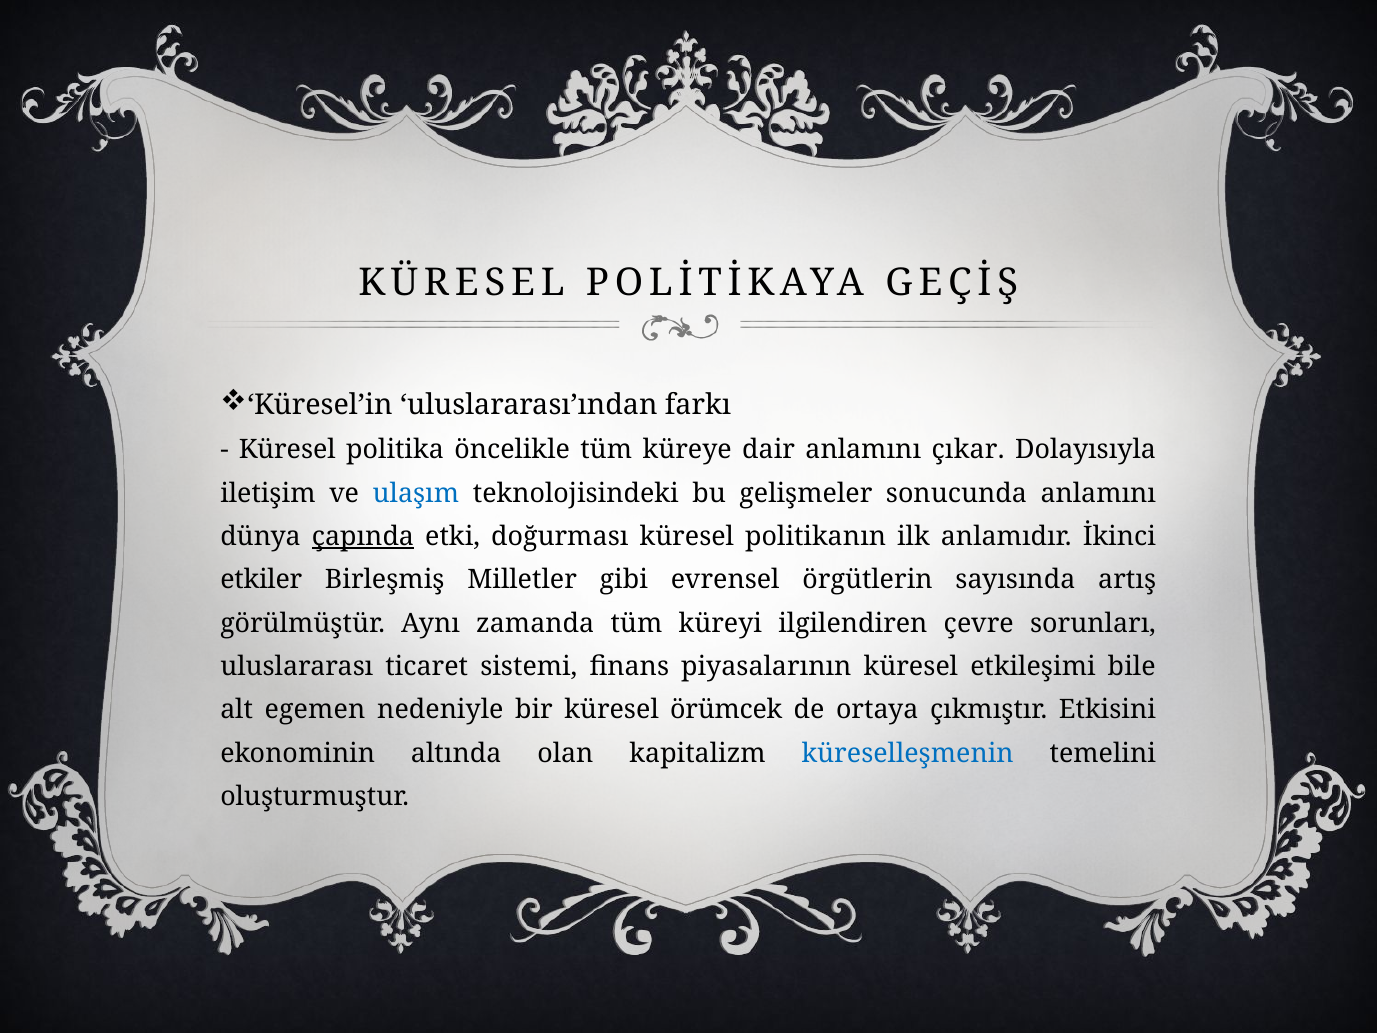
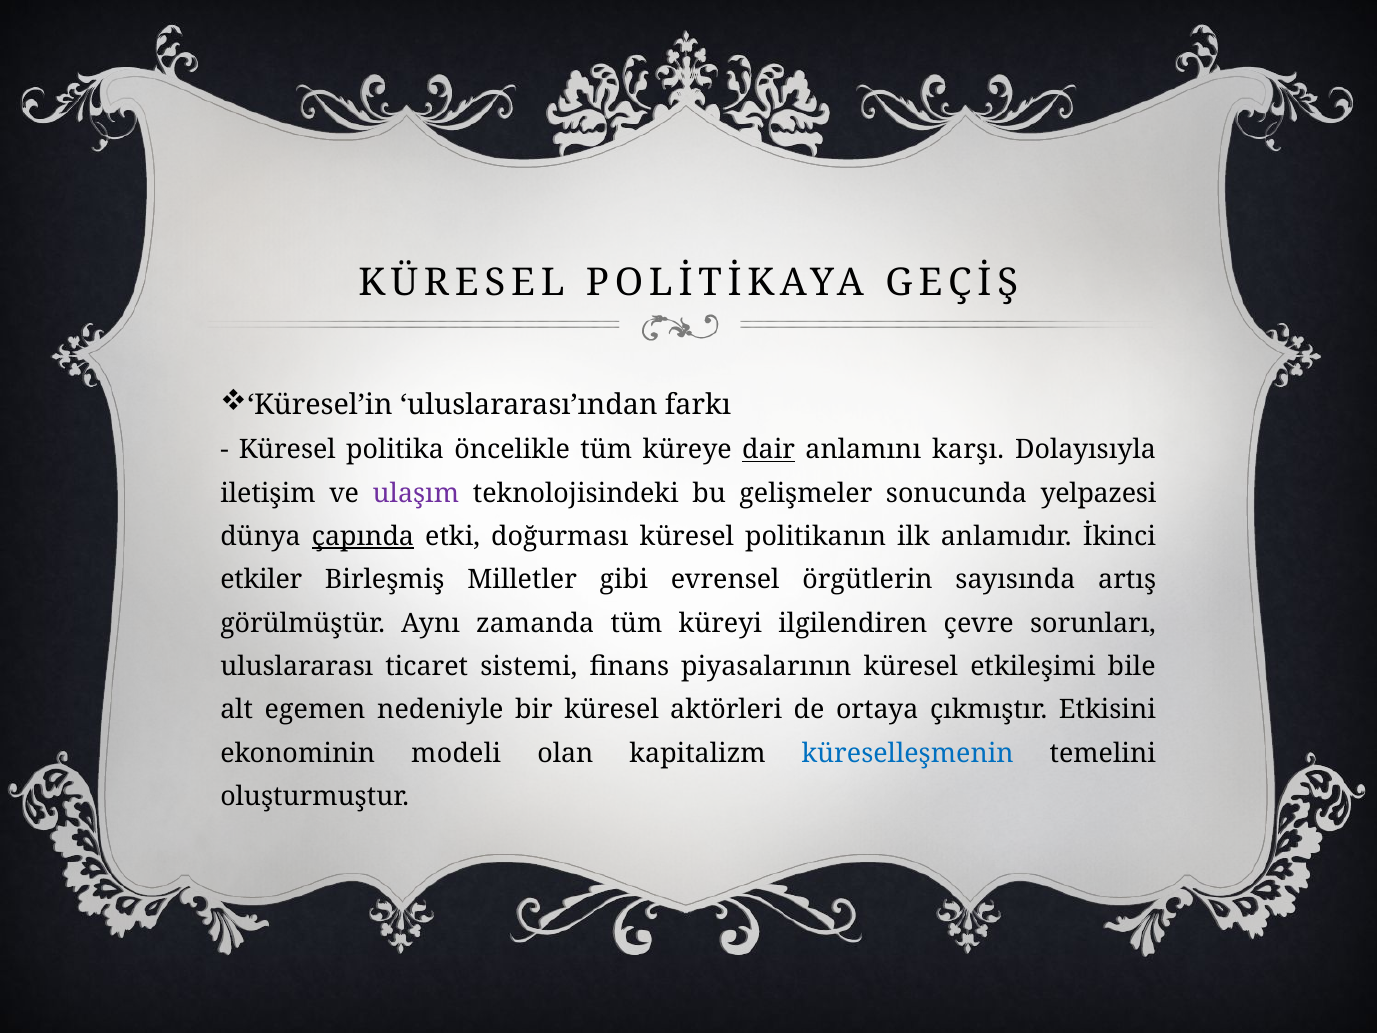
dair underline: none -> present (769, 450)
çıkar: çıkar -> karşı (968, 450)
ulaşım colour: blue -> purple (416, 493)
sonucunda anlamını: anlamını -> yelpazesi (1098, 493)
örümcek: örümcek -> aktörleri (726, 710)
altında: altında -> modeli (456, 753)
